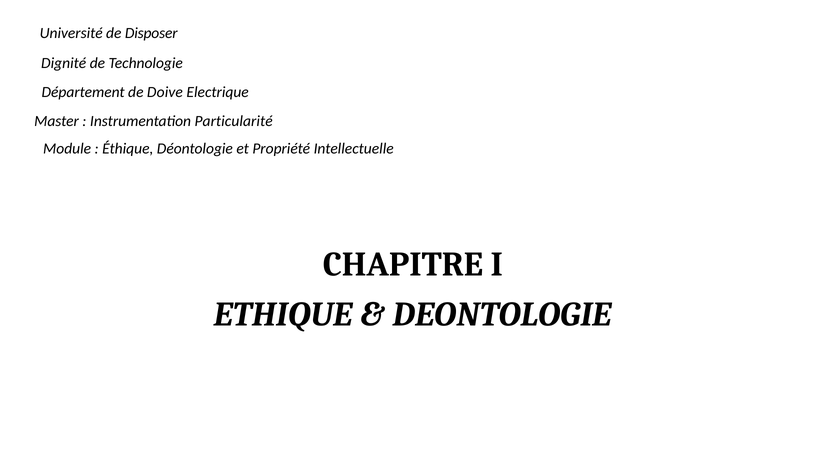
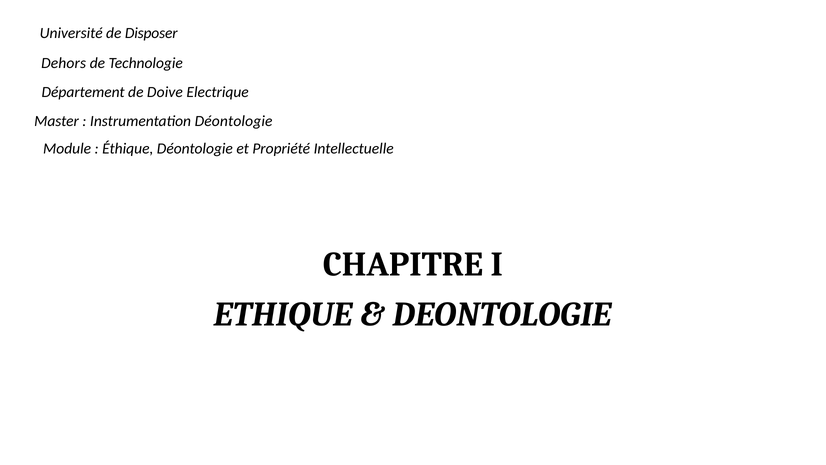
Dignité: Dignité -> Dehors (64, 63)
Instrumentation Particularité: Particularité -> Déontologie (234, 121)
